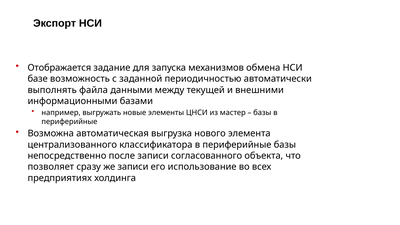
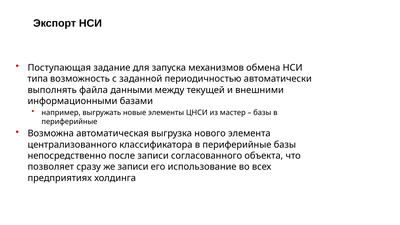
Отображается: Отображается -> Поступающая (59, 68)
базе: базе -> типа (38, 79)
